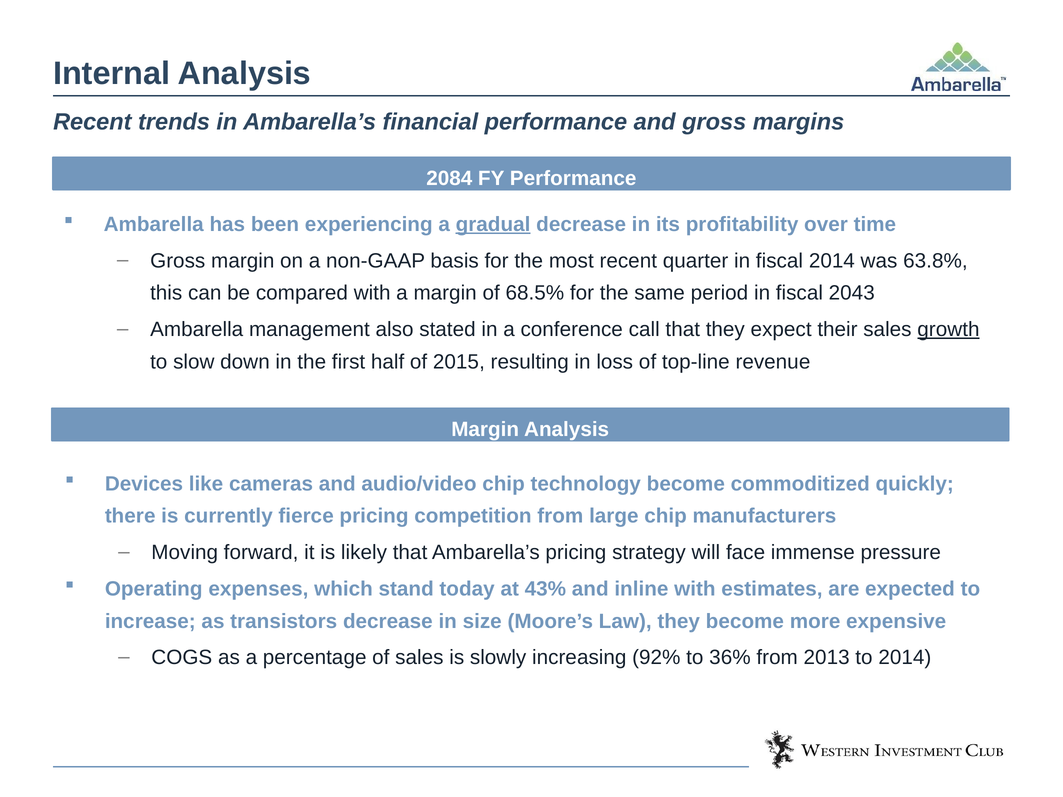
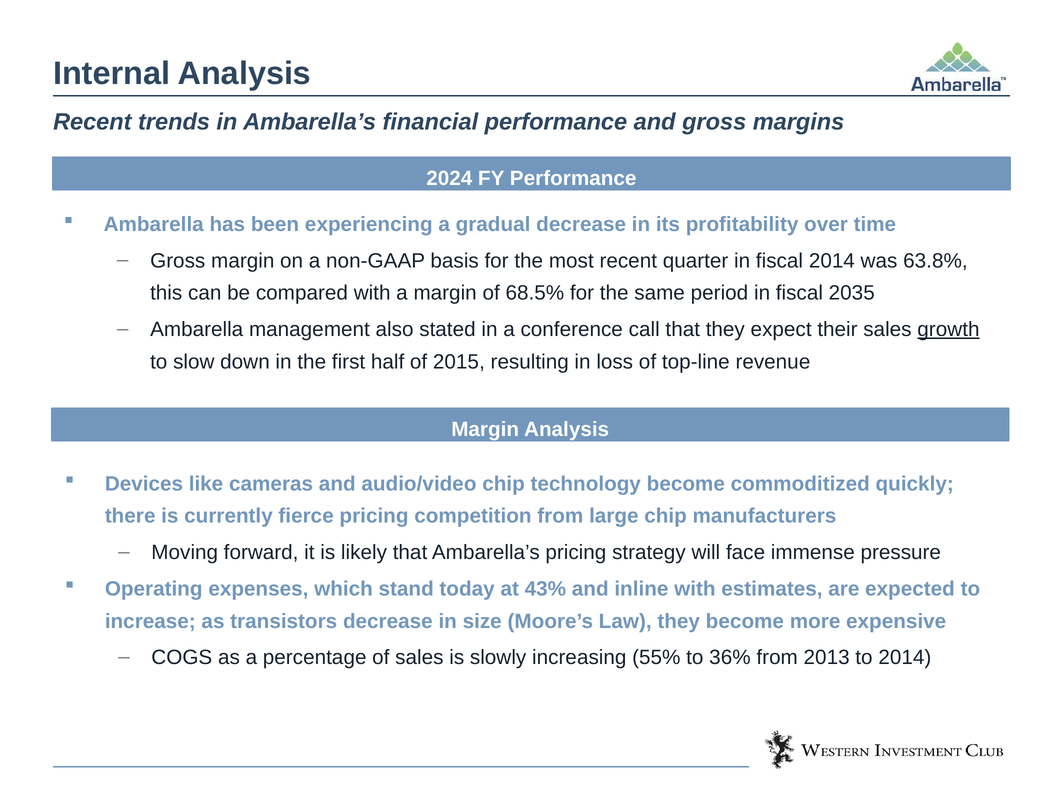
2084: 2084 -> 2024 (449, 178)
gradual underline: present -> none (493, 224)
2043: 2043 -> 2035 (852, 293)
92%: 92% -> 55% (656, 658)
